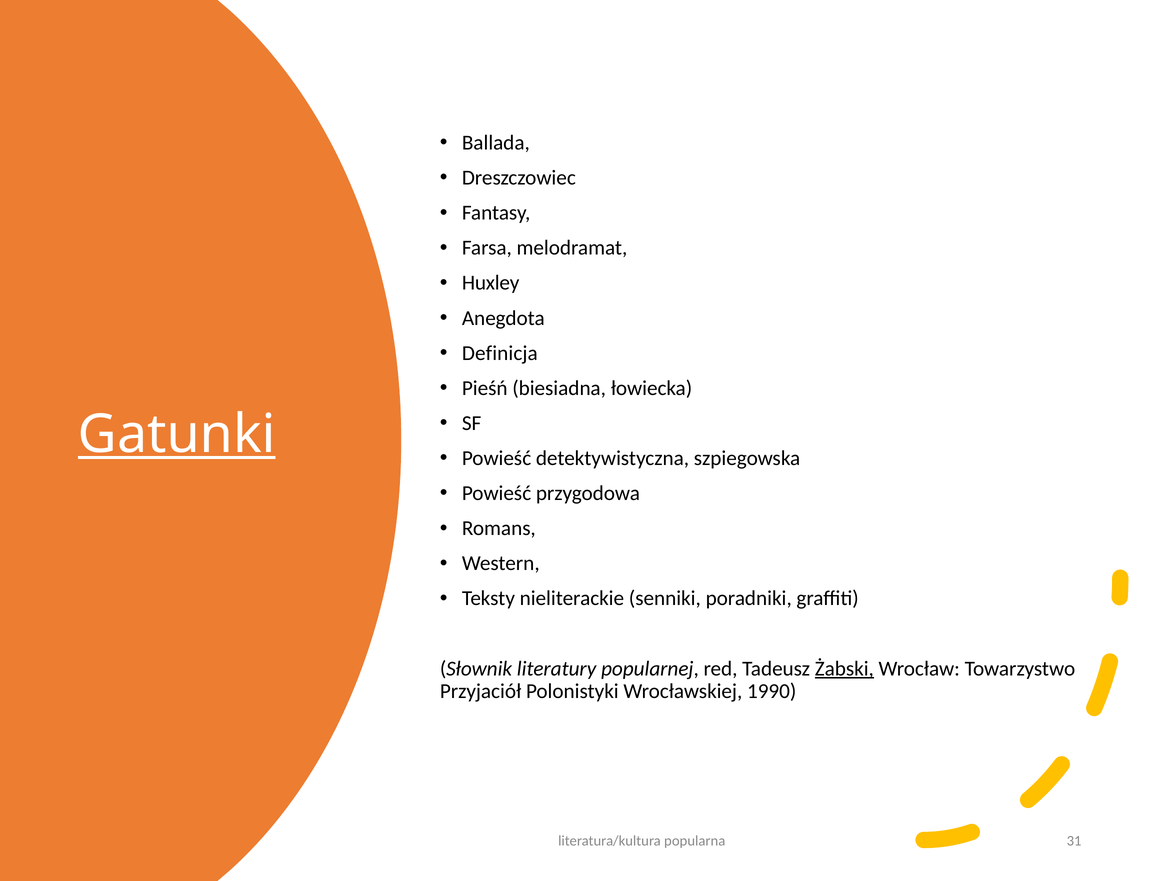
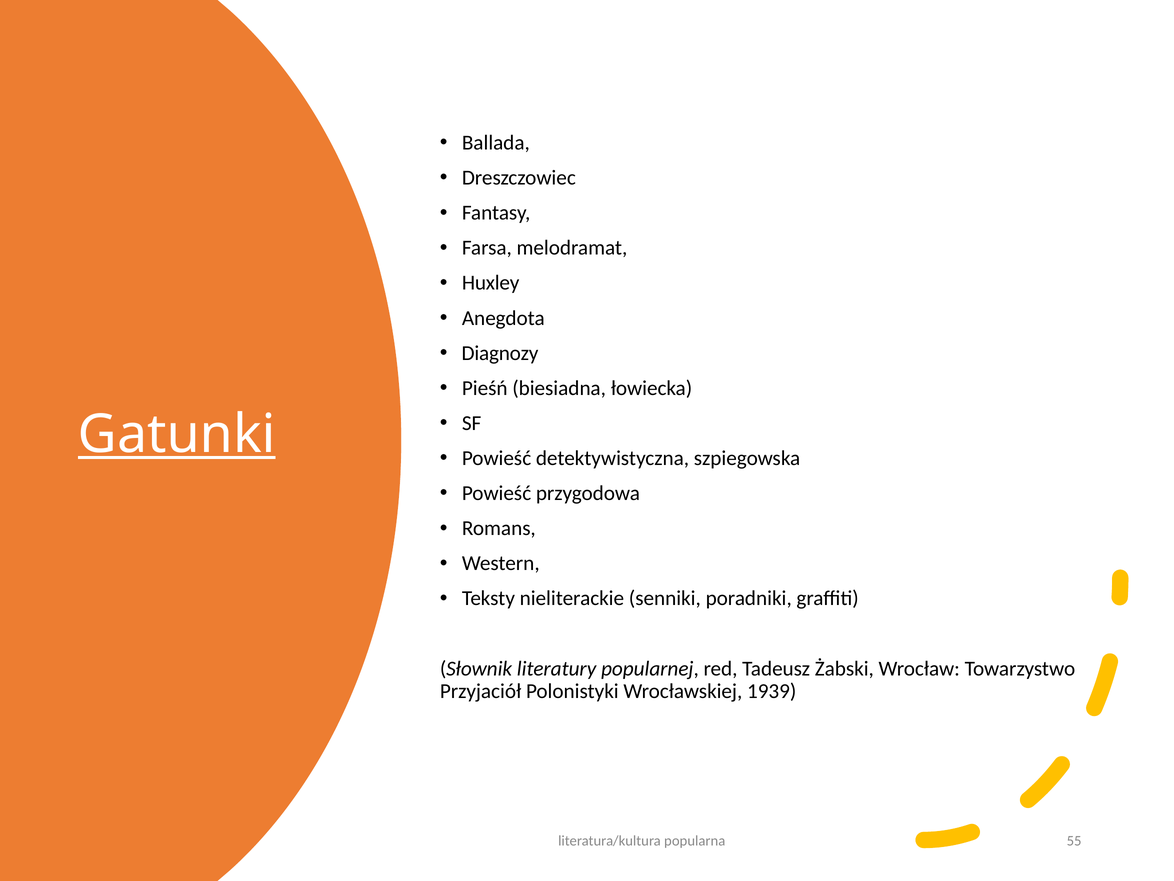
Definicja: Definicja -> Diagnozy (500, 353)
Żabski underline: present -> none (844, 668)
1990: 1990 -> 1939 (772, 691)
31: 31 -> 55 (1074, 840)
